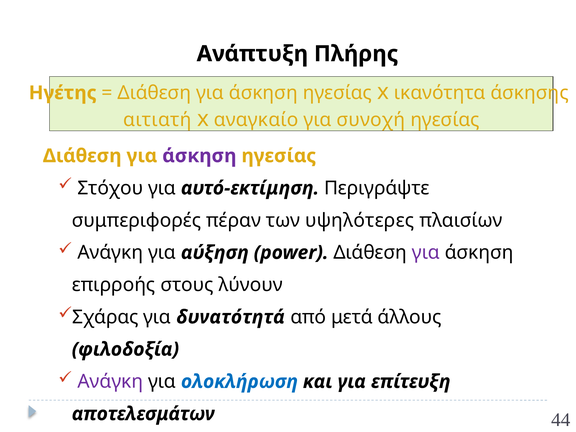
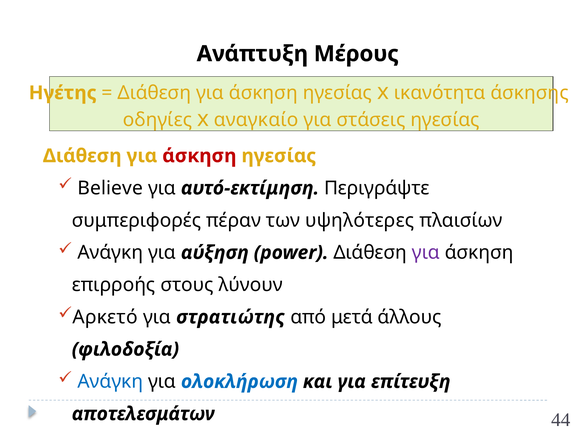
Πλήρης: Πλήρης -> Μέρους (356, 54)
αιτιατή: αιτιατή -> οδηγίες (157, 120)
συνοχή: συνοχή -> στάσεις (371, 120)
άσκηση colour: purple -> red (199, 156)
Στόχου: Στόχου -> Believe (110, 188)
Σχάρας: Σχάρας -> Αρκετό (105, 317)
δυνατότητά: δυνατότητά -> στρατιώτης (231, 317)
Ανάγκη colour: purple -> blue (110, 382)
